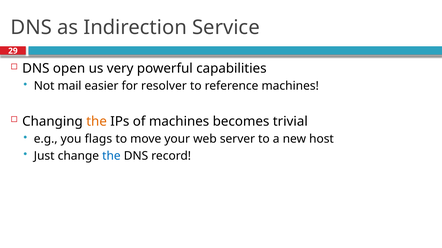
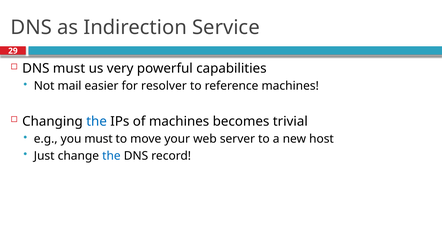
DNS open: open -> must (69, 69)
the colour: orange -> blue (97, 122)
you flags: flags -> must (99, 139)
